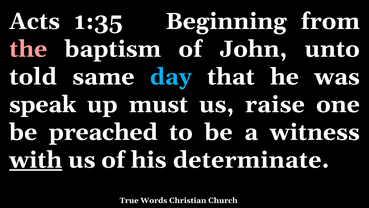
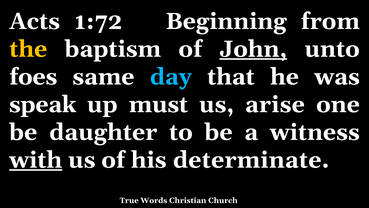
1:35: 1:35 -> 1:72 (98, 21)
the colour: pink -> yellow (28, 49)
John underline: none -> present (253, 49)
told: told -> foes (33, 77)
raise: raise -> arise (275, 104)
preached: preached -> daughter (103, 132)
